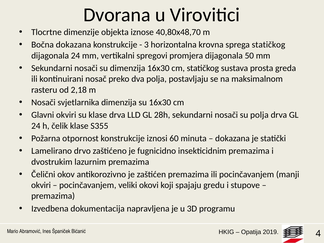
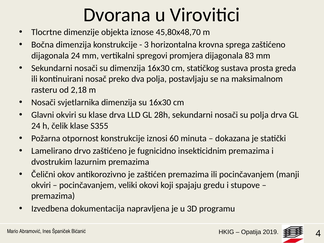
40,80x48,70: 40,80x48,70 -> 45,80x48,70 (178, 32)
Bočna dokazana: dokazana -> dimenzija (74, 45)
sprega statičkog: statičkog -> zaštićeno (269, 45)
50: 50 -> 83 (249, 56)
